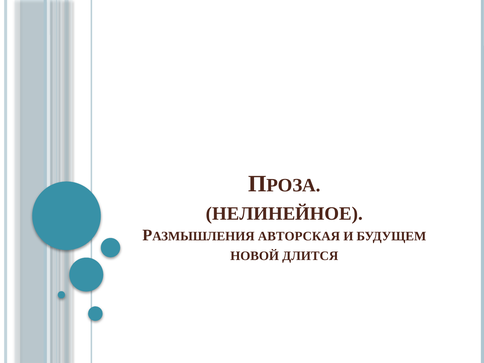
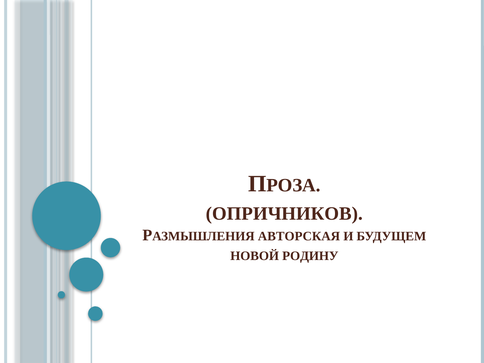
НЕЛИНЕЙНОЕ: НЕЛИНЕЙНОЕ -> ОПРИЧНИКОВ (284, 214)
ДЛИТСЯ: ДЛИТСЯ -> РОДИНУ (310, 256)
